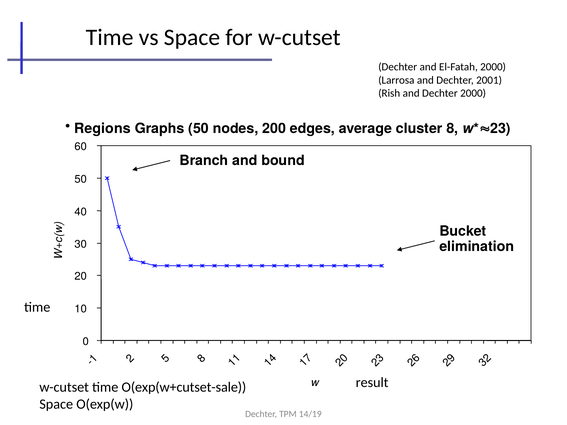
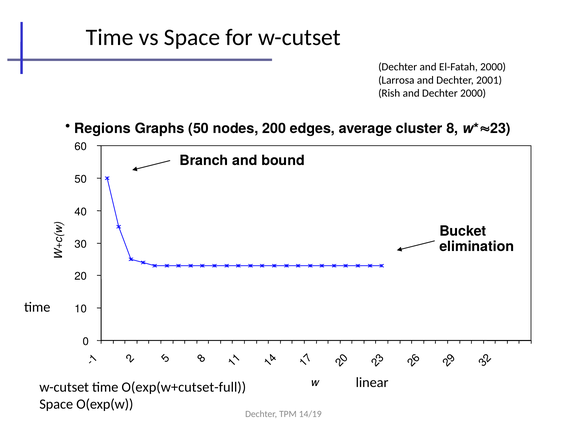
result: result -> linear (372, 383)
O(exp(w+cutset-sale: O(exp(w+cutset-sale -> O(exp(w+cutset-full (184, 388)
